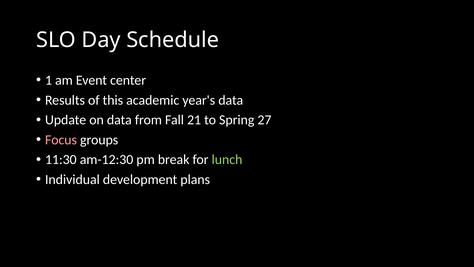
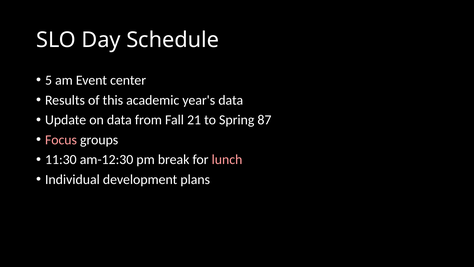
1: 1 -> 5 (49, 80)
27: 27 -> 87 (264, 120)
lunch colour: light green -> pink (227, 159)
